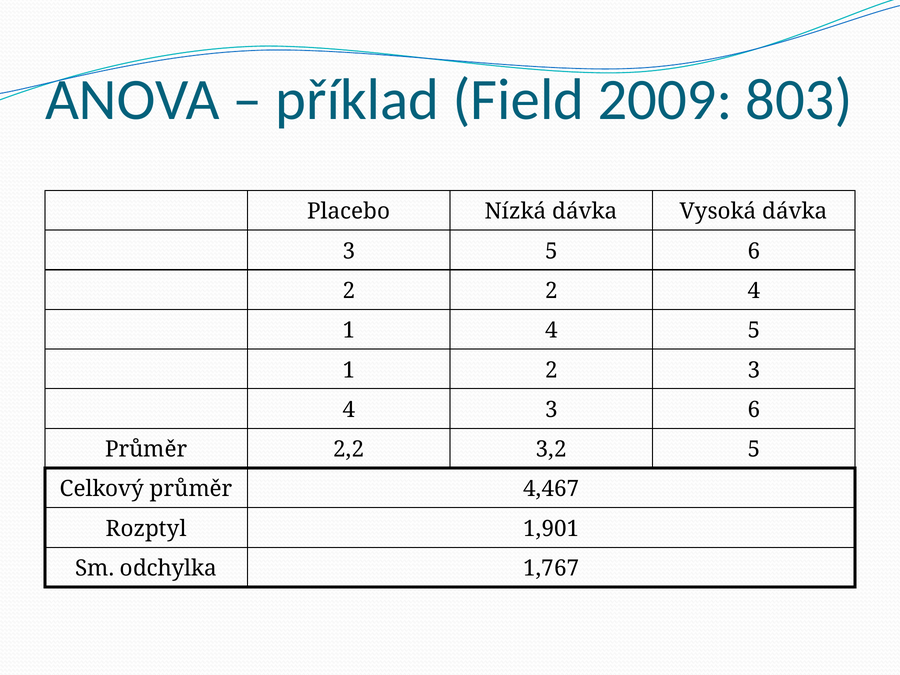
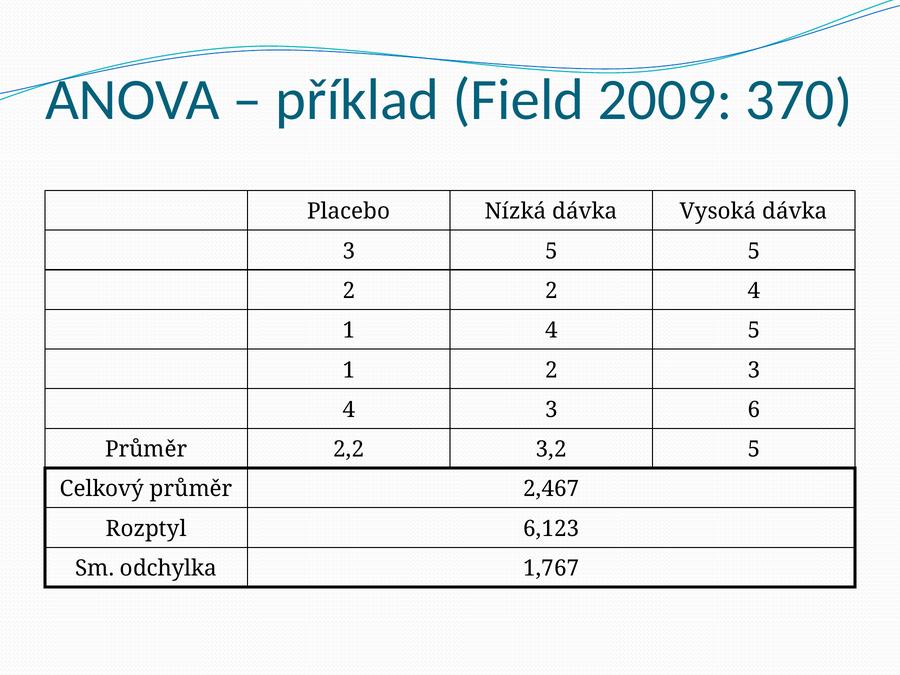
803: 803 -> 370 (799, 100)
5 6: 6 -> 5 (754, 251)
4,467: 4,467 -> 2,467 (551, 489)
1,901: 1,901 -> 6,123 (551, 529)
